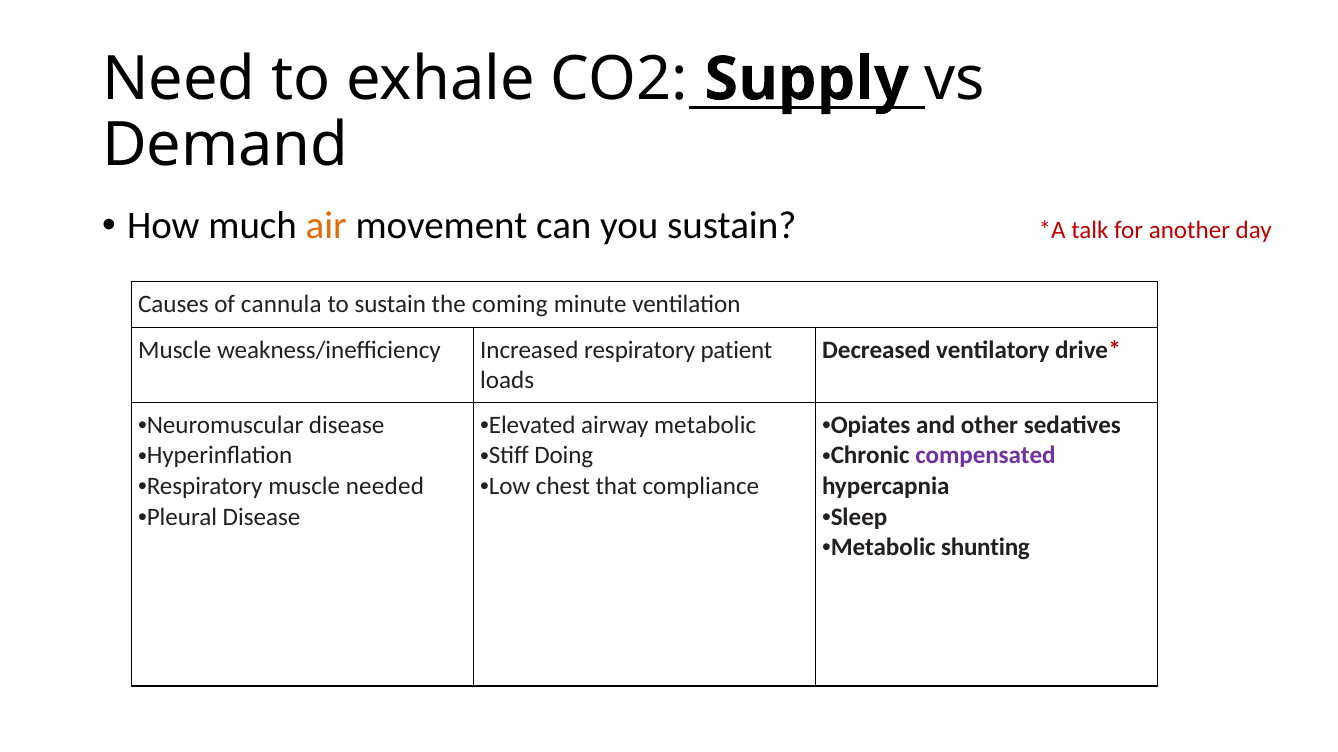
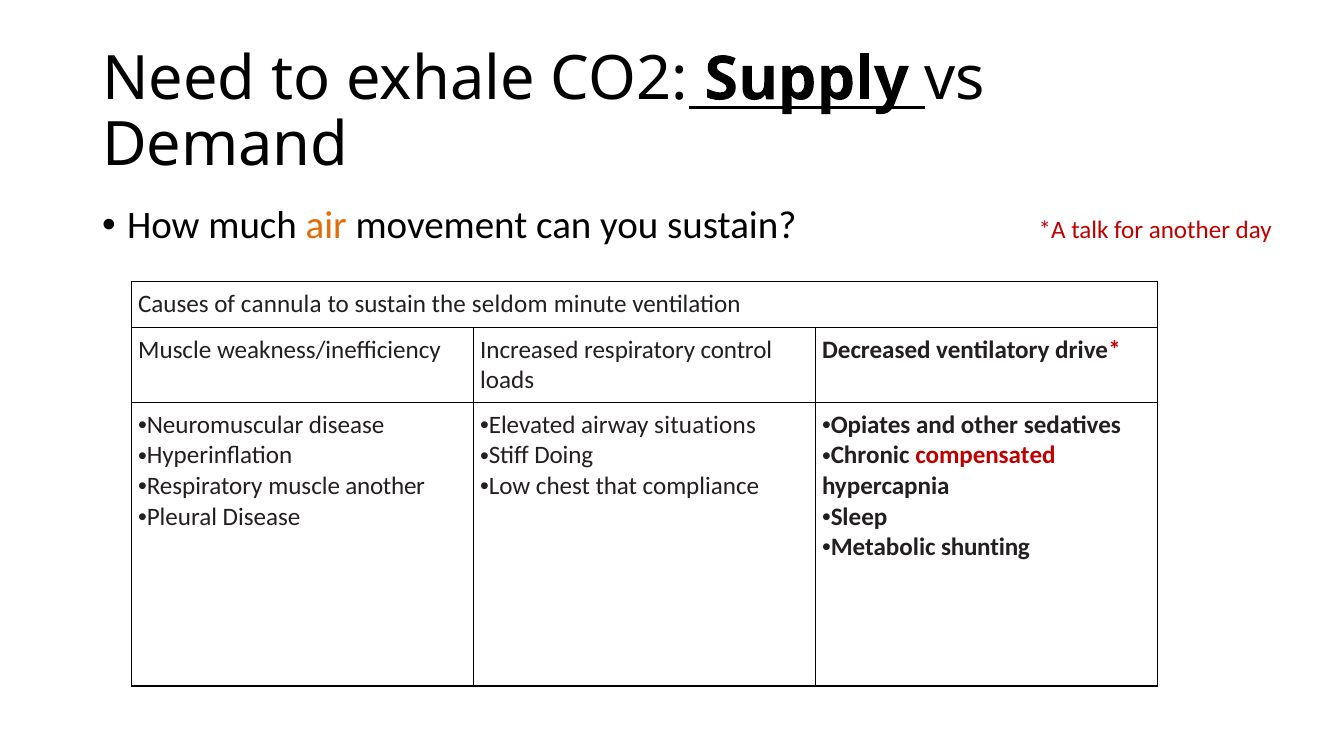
coming: coming -> seldom (510, 305)
patient: patient -> control (736, 350)
airway metabolic: metabolic -> situations (705, 425)
compensated colour: purple -> red (985, 456)
muscle needed: needed -> another (385, 487)
